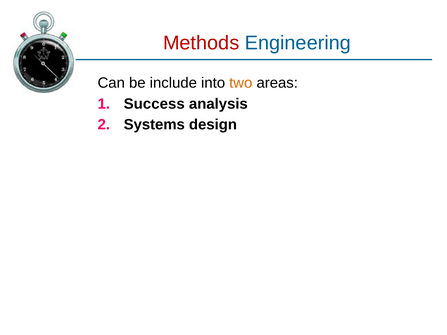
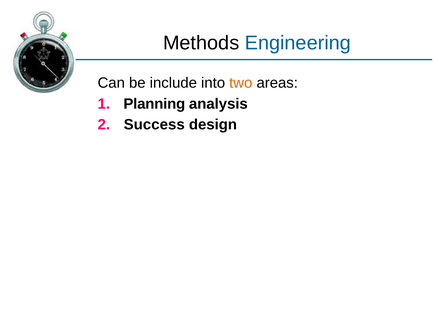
Methods colour: red -> black (201, 43)
Success: Success -> Planning (154, 104)
Systems: Systems -> Success (154, 125)
